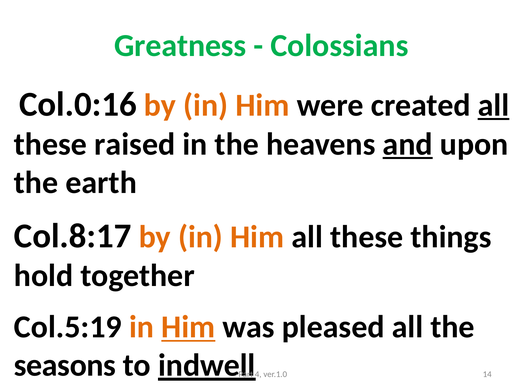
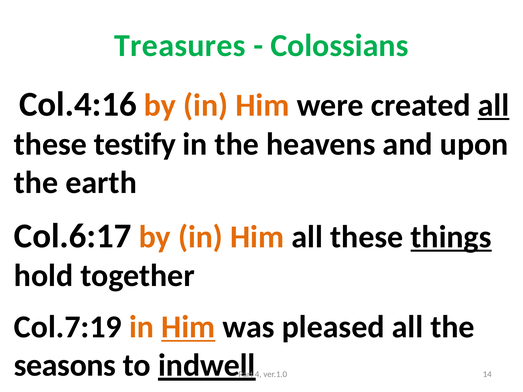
Greatness: Greatness -> Treasures (180, 46)
Col.0:16: Col.0:16 -> Col.4:16 (78, 104)
raised: raised -> testify (135, 144)
and underline: present -> none (408, 144)
Col.8:17: Col.8:17 -> Col.6:17 (73, 236)
things underline: none -> present (451, 237)
Col.5:19: Col.5:19 -> Col.7:19 (68, 327)
